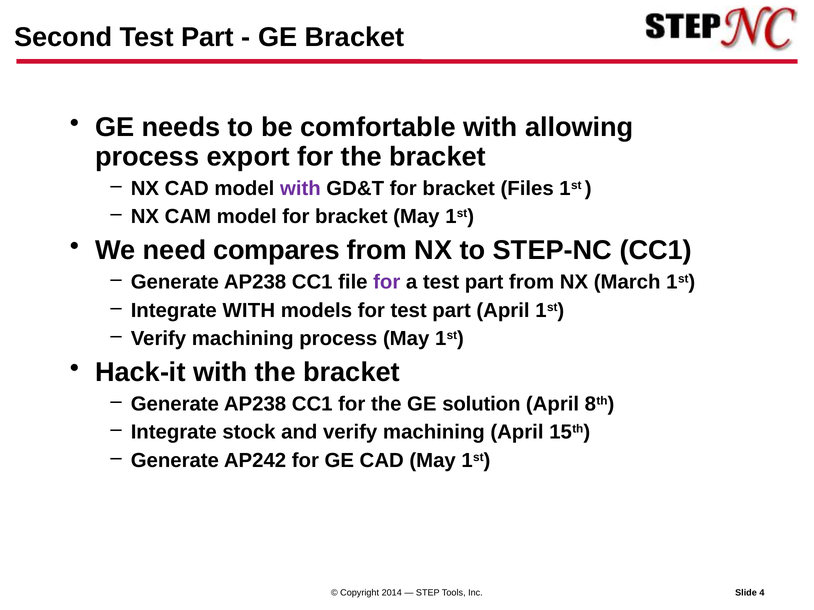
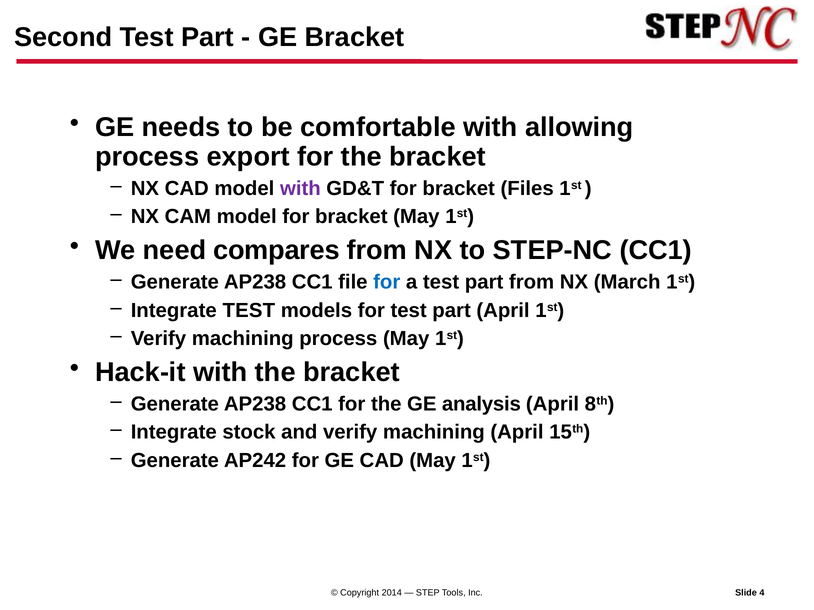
for colour: purple -> blue (387, 282)
Integrate WITH: WITH -> TEST (249, 311)
solution: solution -> analysis (481, 404)
